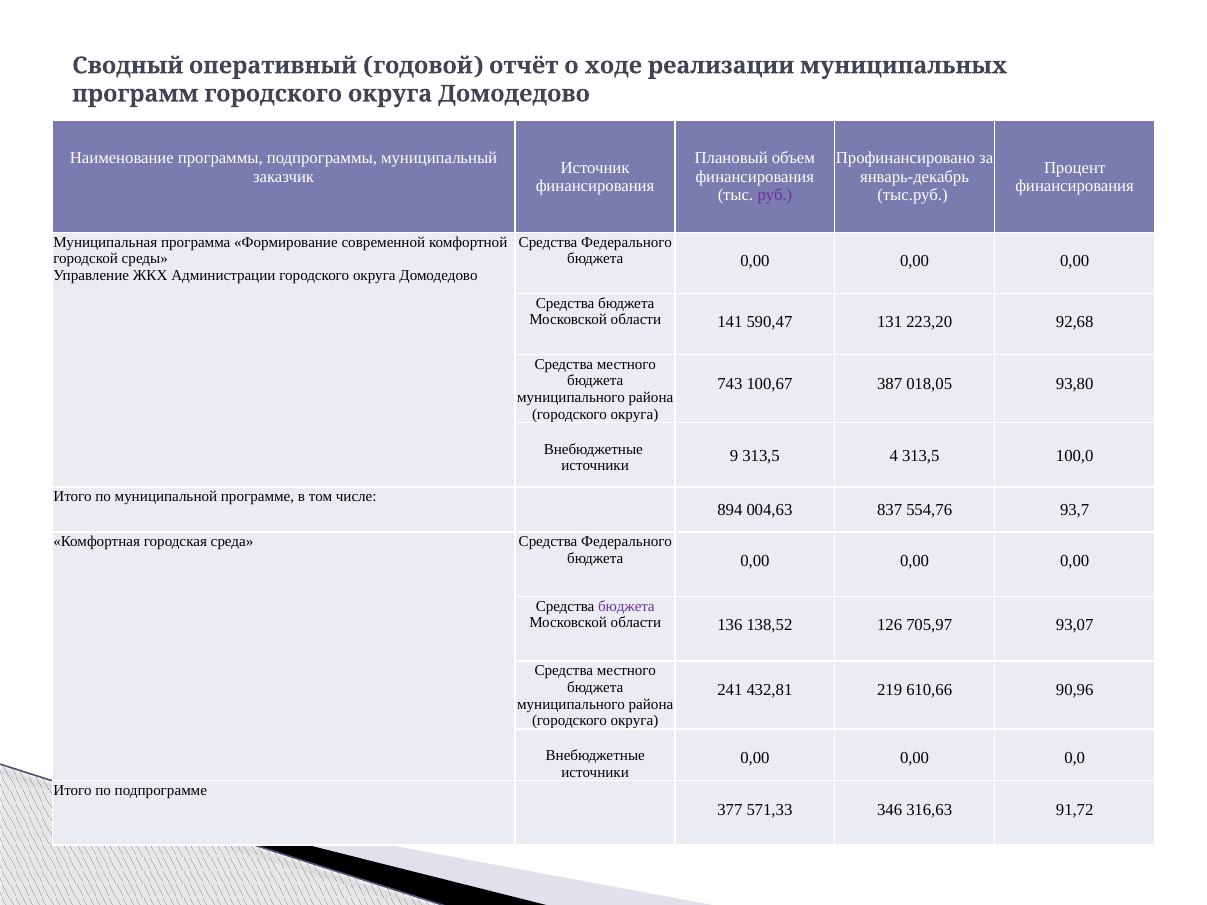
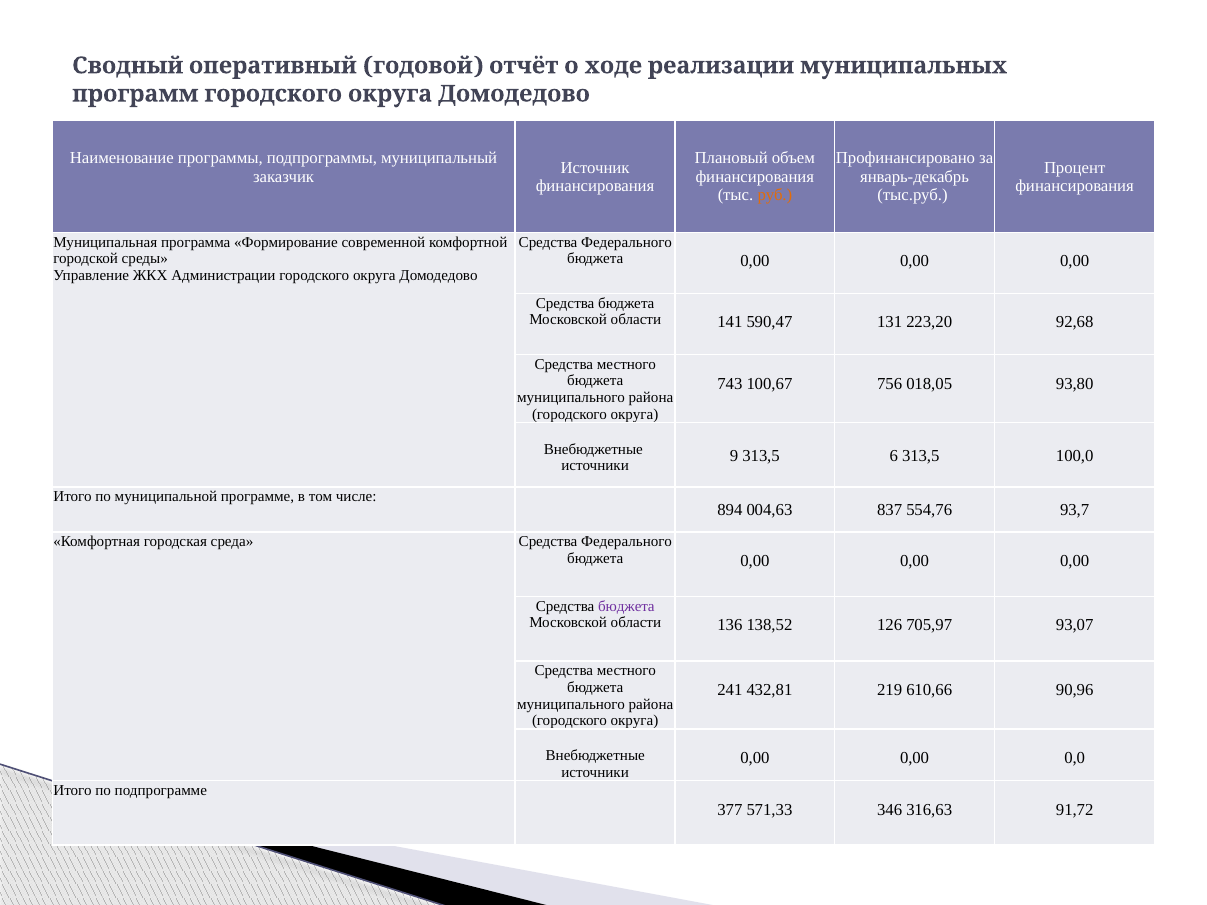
руб colour: purple -> orange (775, 195)
387: 387 -> 756 (890, 384)
4: 4 -> 6 (894, 456)
